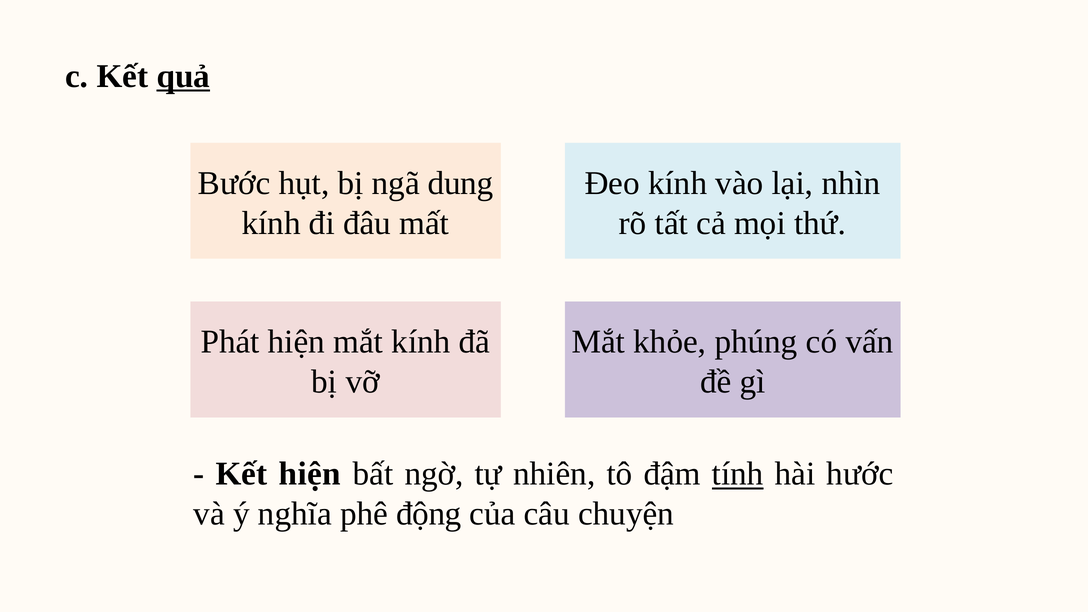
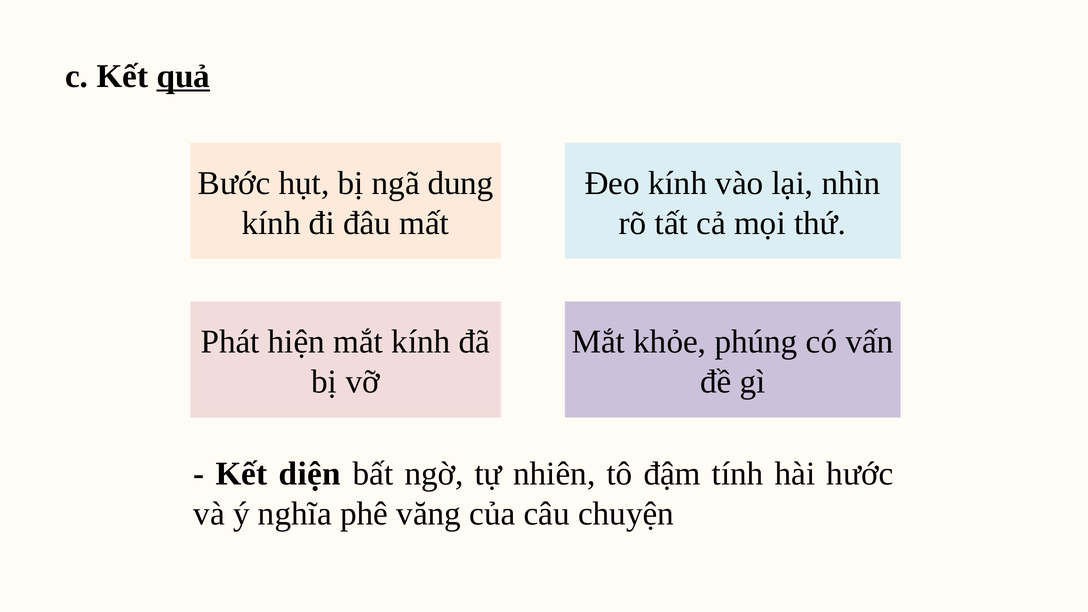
Kết hiện: hiện -> diện (310, 474)
tính underline: present -> none (738, 474)
động: động -> văng (429, 514)
